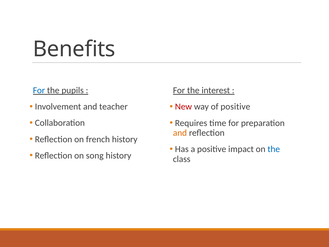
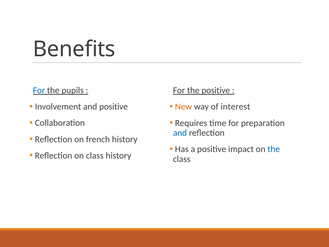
the interest: interest -> positive (216, 90)
and teacher: teacher -> positive (114, 107)
New colour: red -> orange (183, 107)
of positive: positive -> interest (235, 107)
and colour: orange -> blue (180, 133)
on song: song -> class (95, 155)
